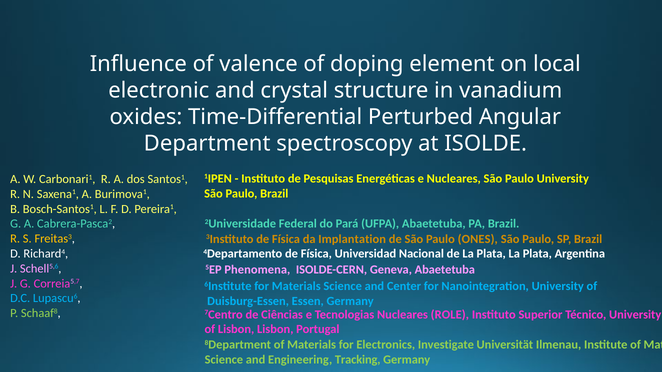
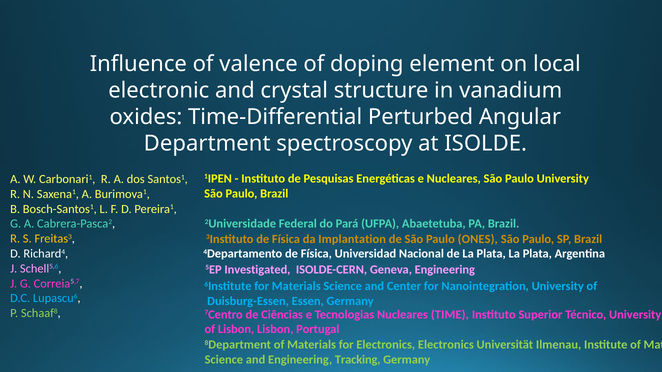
Phenomena: Phenomena -> Investigated (257, 270)
Geneva Abaetetuba: Abaetetuba -> Engineering (445, 270)
ROLE: ROLE -> TIME (450, 315)
Electronics Investigate: Investigate -> Electronics (446, 345)
